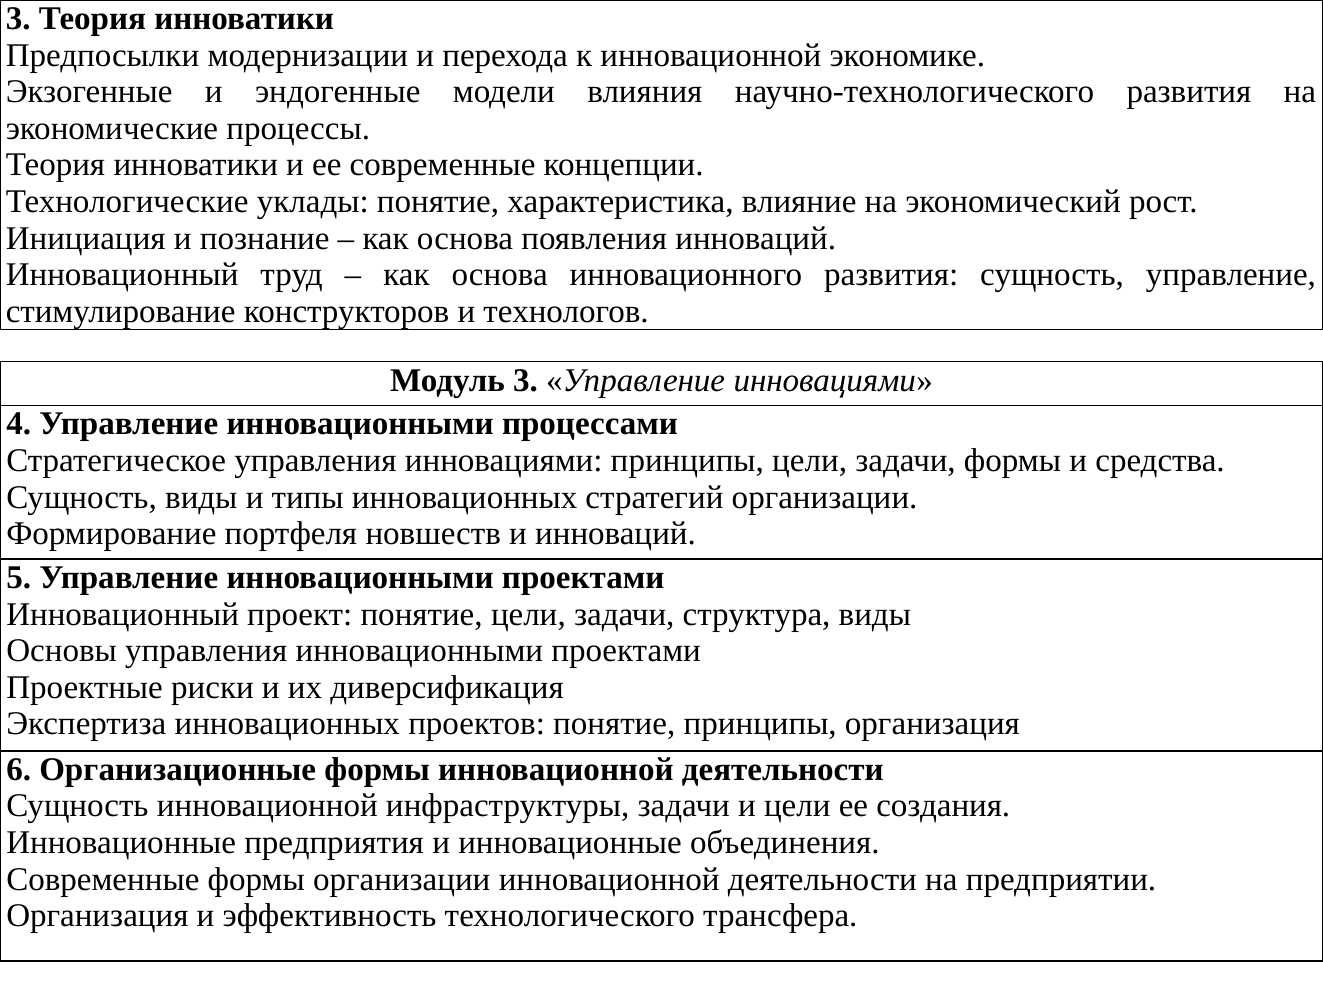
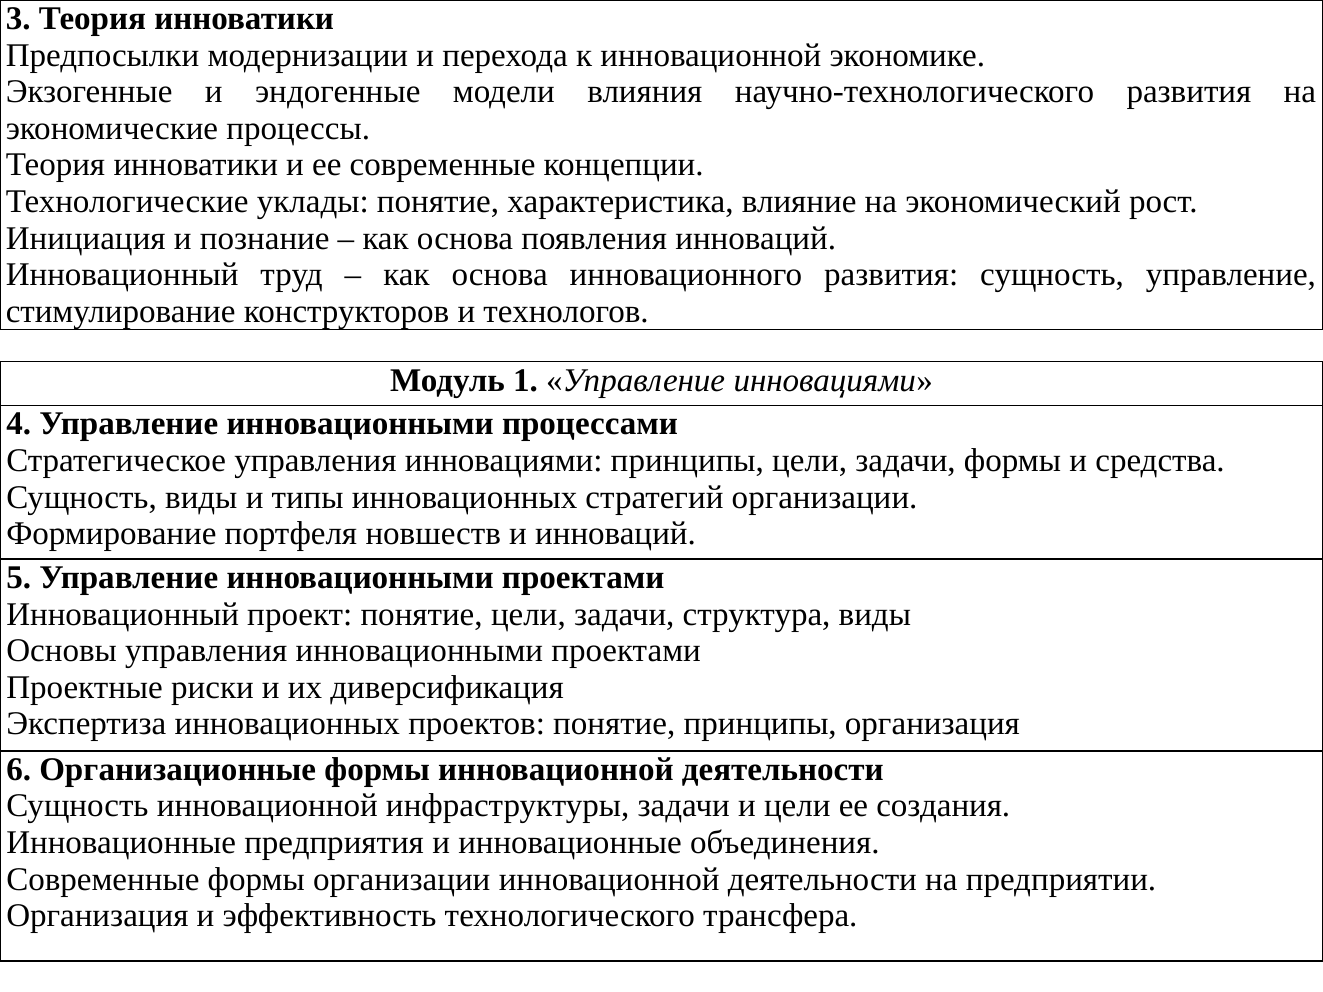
Модуль 3: 3 -> 1 (526, 380)
